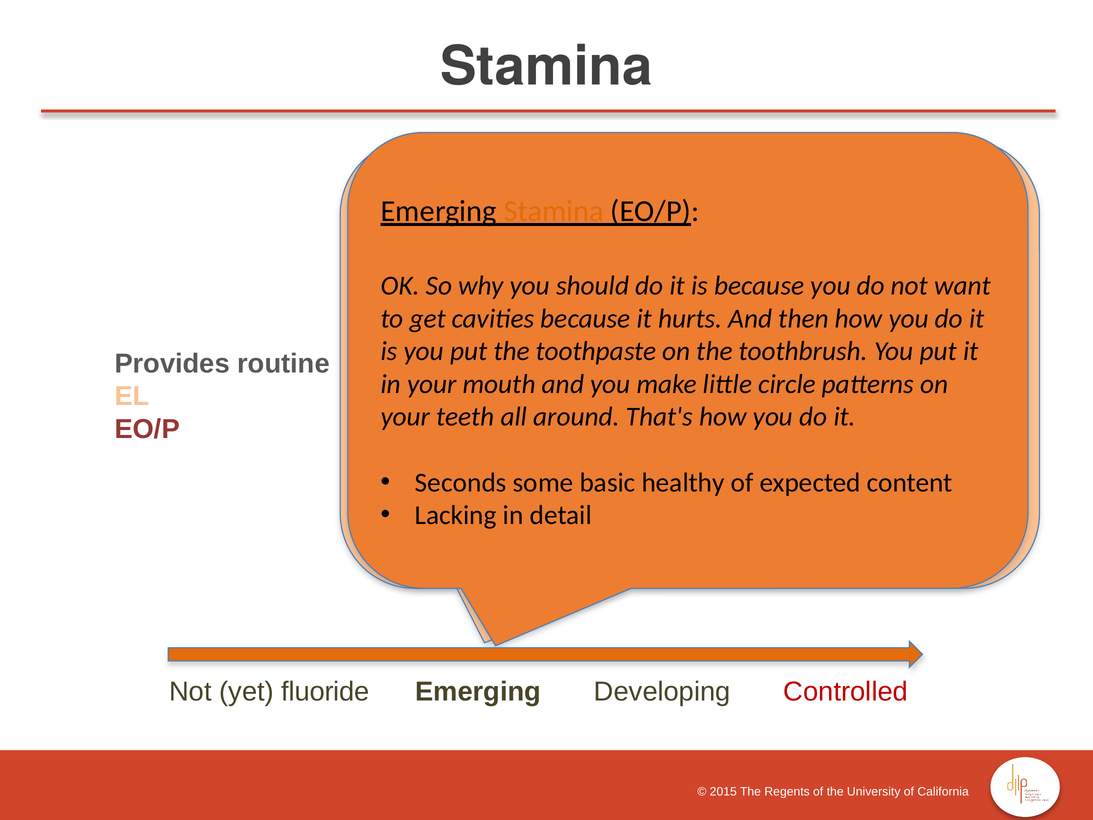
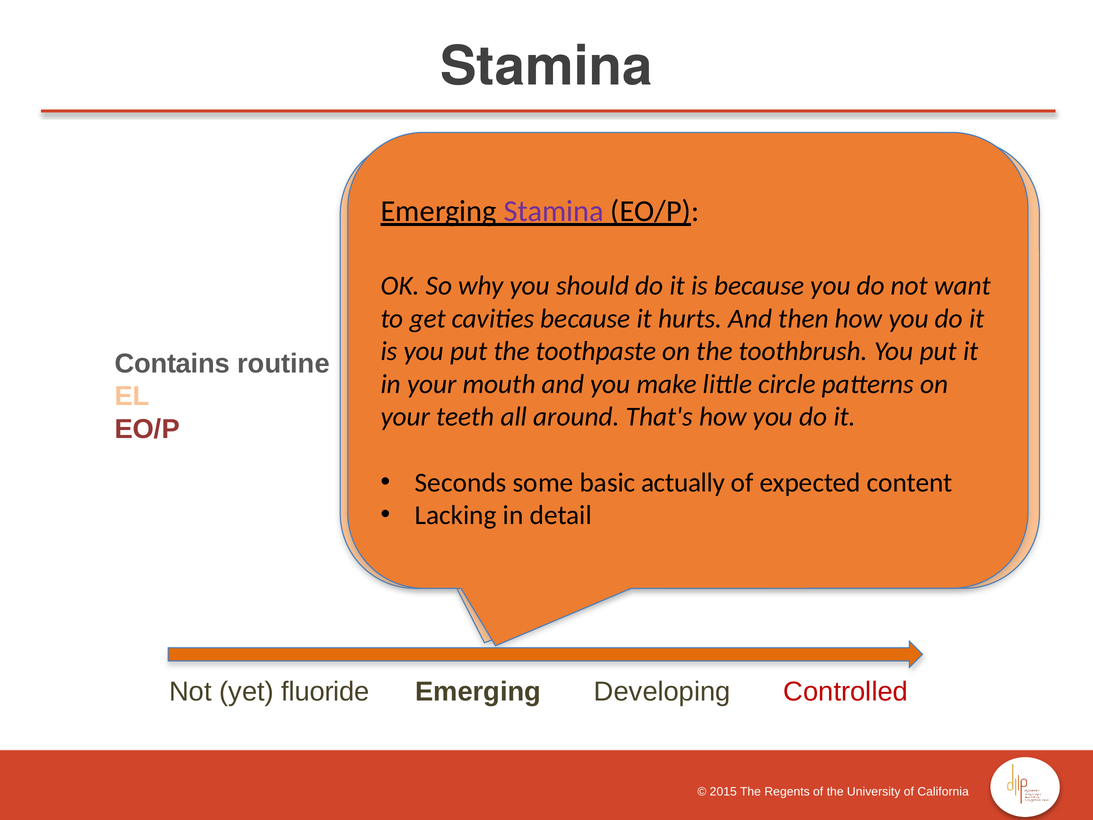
Stamina colour: orange -> purple (554, 211)
Provides: Provides -> Contains (172, 364)
basic healthy: healthy -> actually (683, 482)
